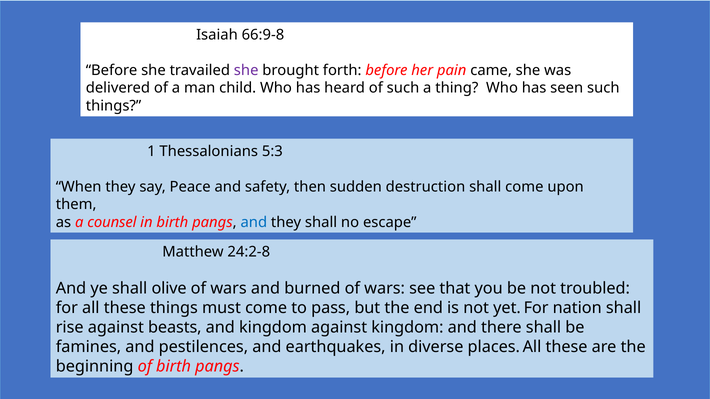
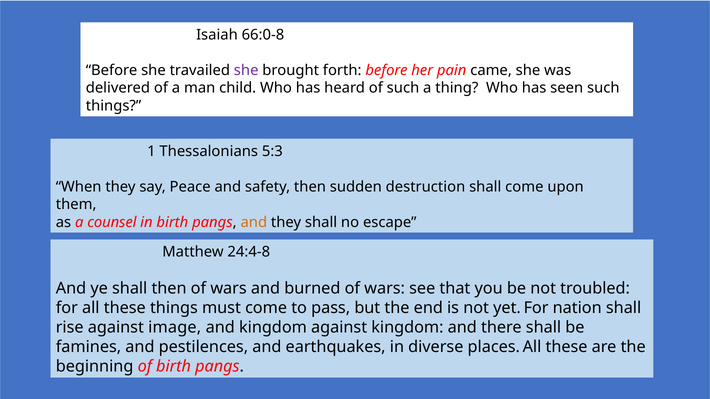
66:9-8: 66:9-8 -> 66:0-8 (263, 35)
and colour: blue -> orange (254, 222)
24:2-8: 24:2-8 -> 24:4-8 (249, 252)
shall olive: olive -> then (169, 289)
beasts: beasts -> image (175, 328)
